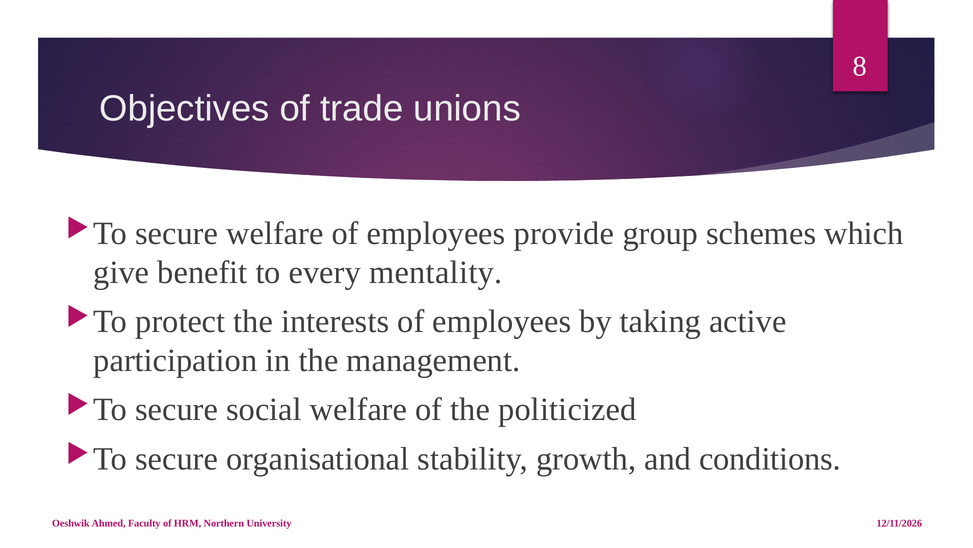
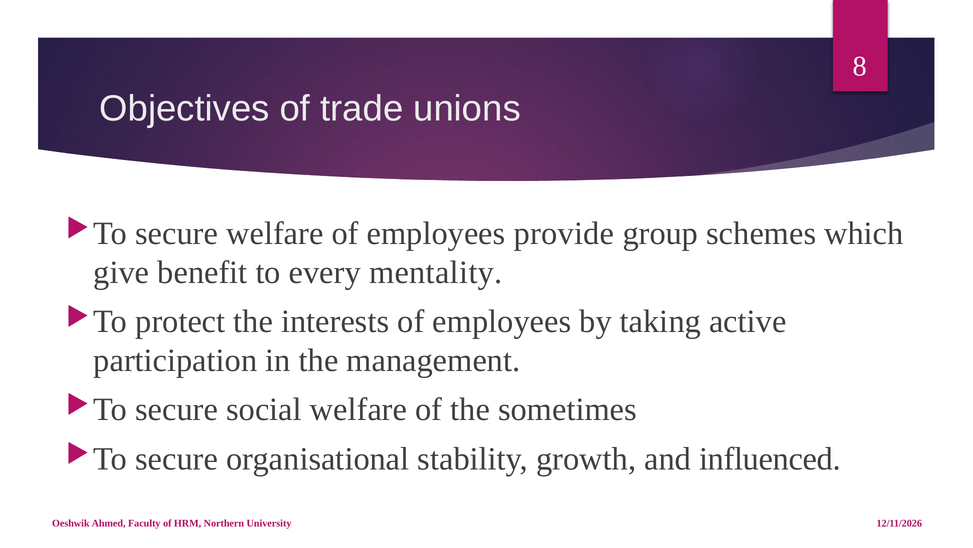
politicized: politicized -> sometimes (567, 409)
conditions: conditions -> influenced (770, 458)
